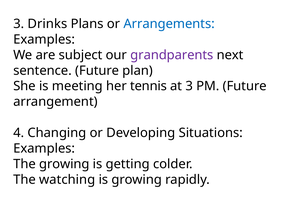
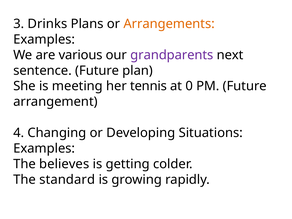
Arrangements colour: blue -> orange (169, 24)
subject: subject -> various (81, 55)
at 3: 3 -> 0 (189, 86)
The growing: growing -> believes (64, 164)
watching: watching -> standard (67, 180)
